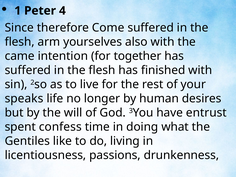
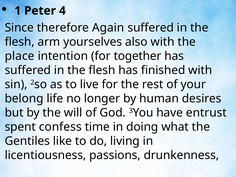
Come: Come -> Again (108, 28)
came: came -> place (20, 56)
speaks: speaks -> belong (24, 99)
